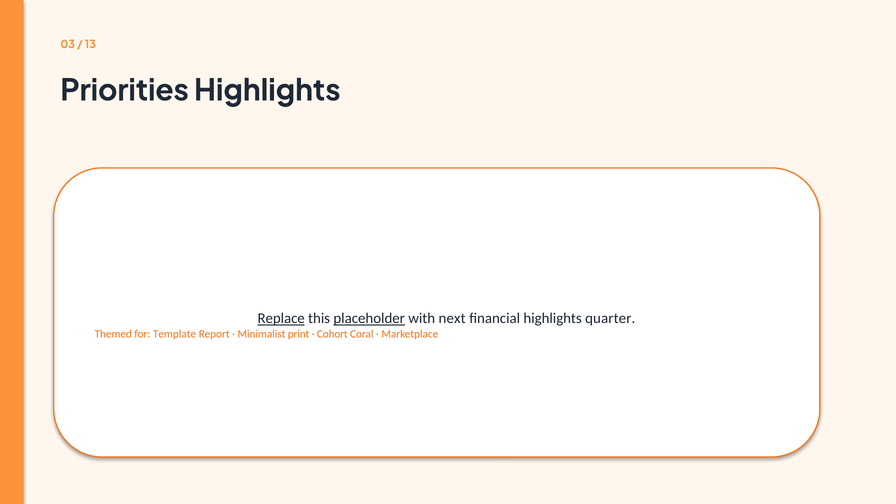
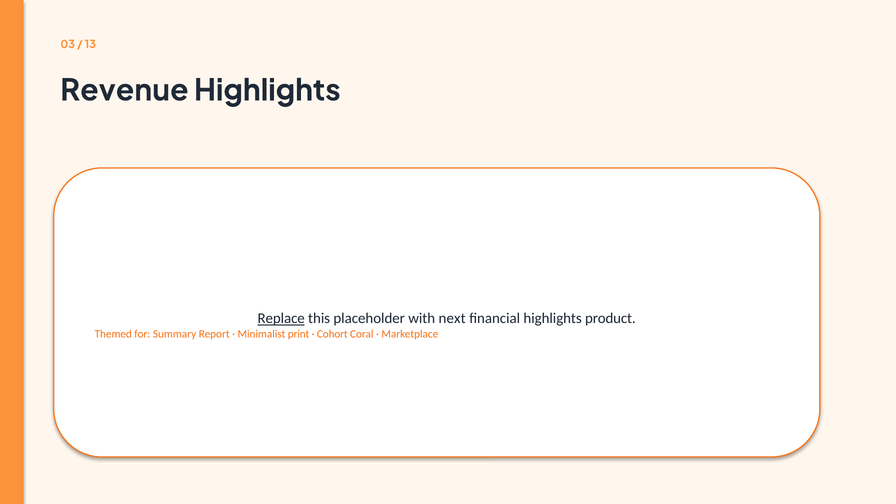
Priorities: Priorities -> Revenue (124, 91)
placeholder underline: present -> none (369, 319)
quarter: quarter -> product (610, 319)
Template: Template -> Summary (175, 334)
